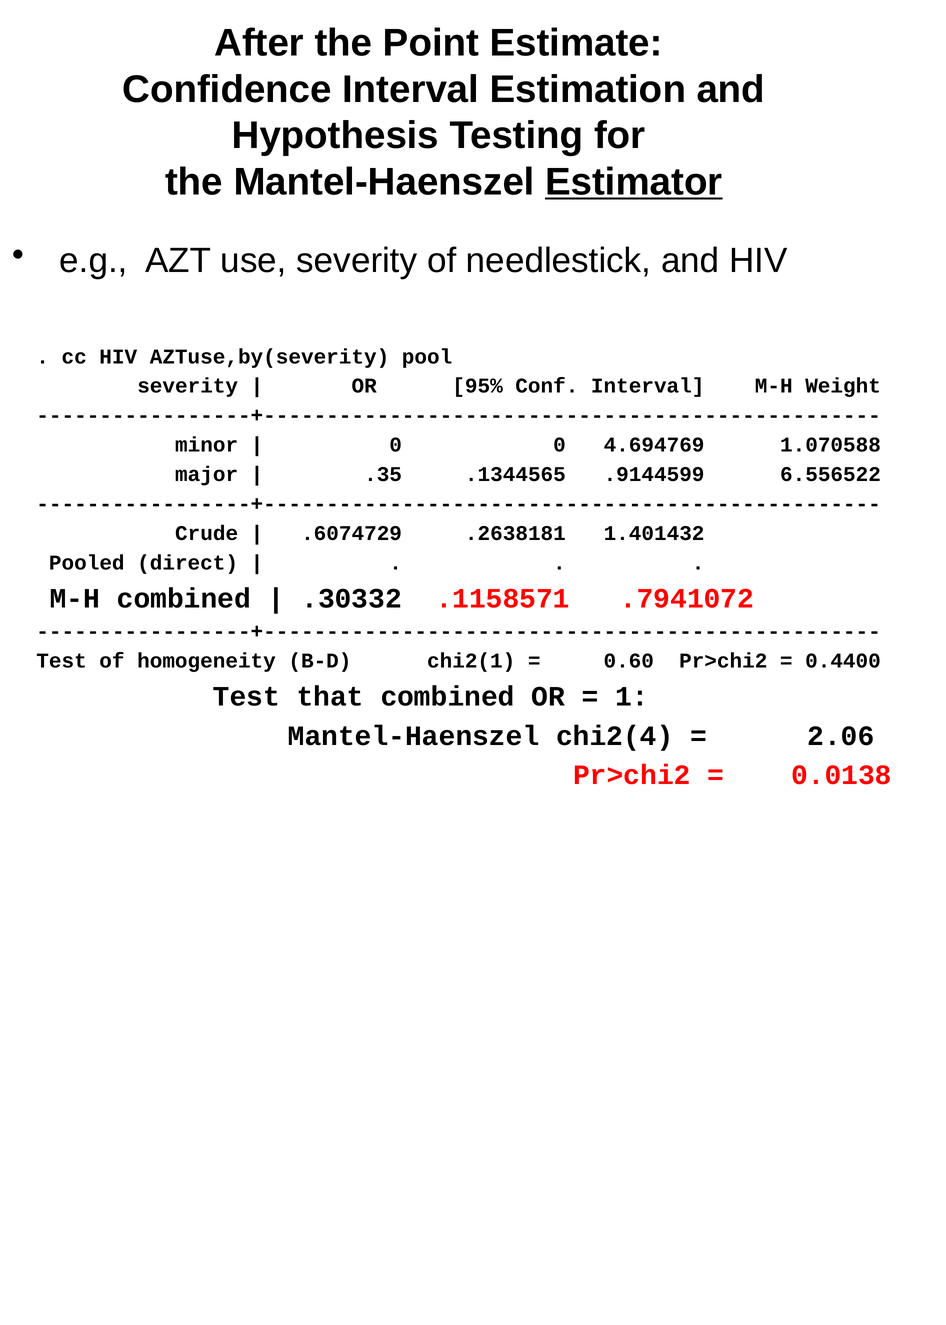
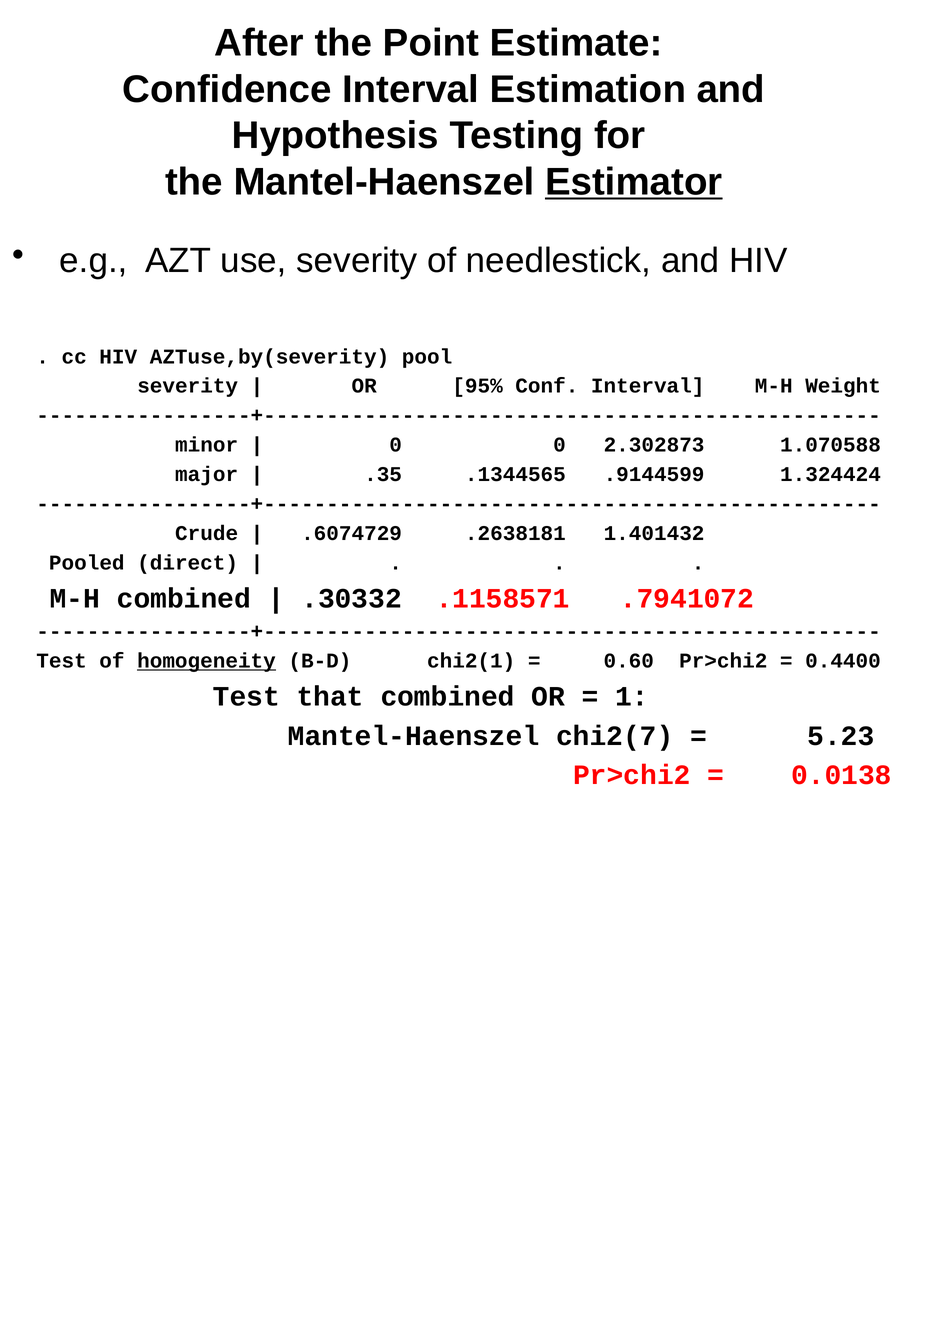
4.694769: 4.694769 -> 2.302873 (654, 445)
6.556522: 6.556522 -> 1.324424 (830, 474)
homogeneity underline: none -> present (207, 661)
chi2(4: chi2(4 -> chi2(7 (615, 735)
2.06: 2.06 -> 5.23 (841, 735)
